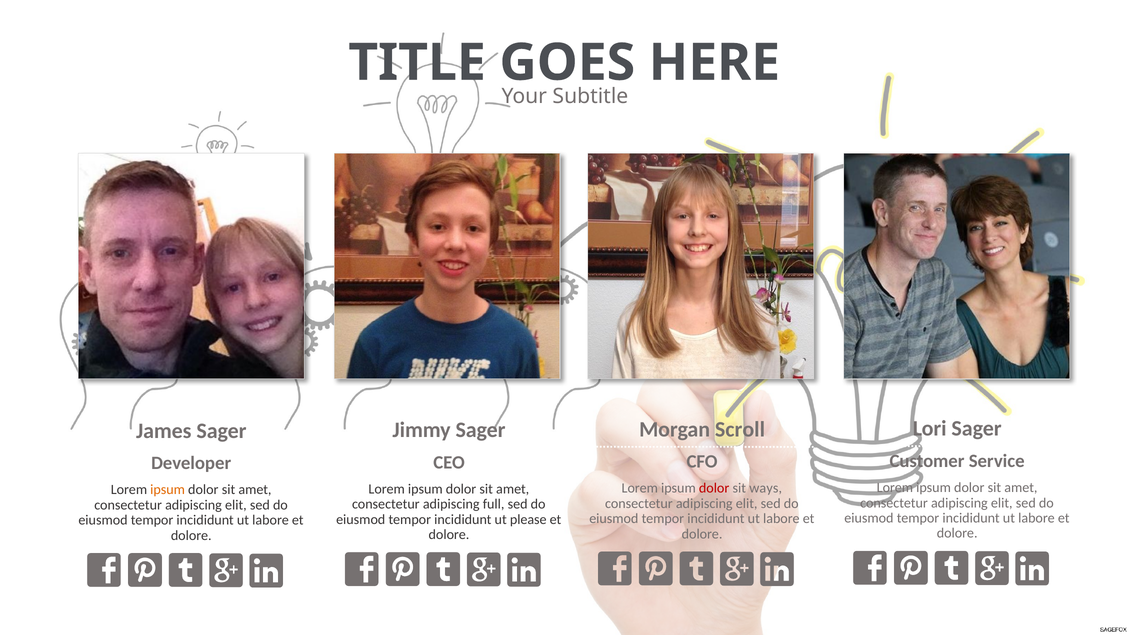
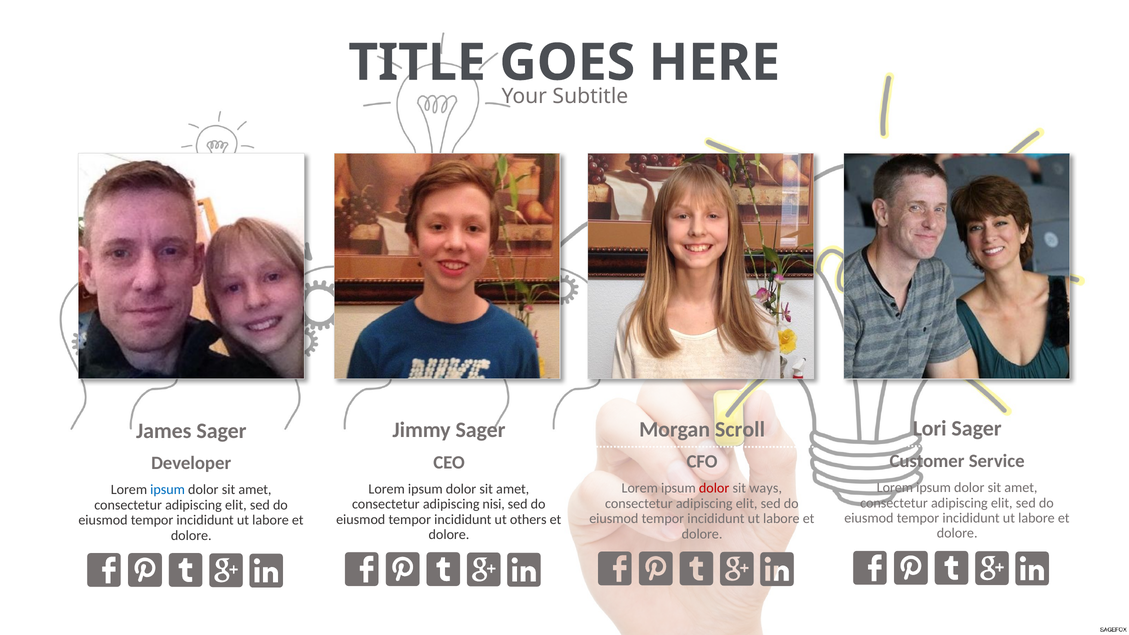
ipsum colour: orange -> blue (168, 490)
full: full -> nisi (494, 504)
please: please -> others (528, 519)
